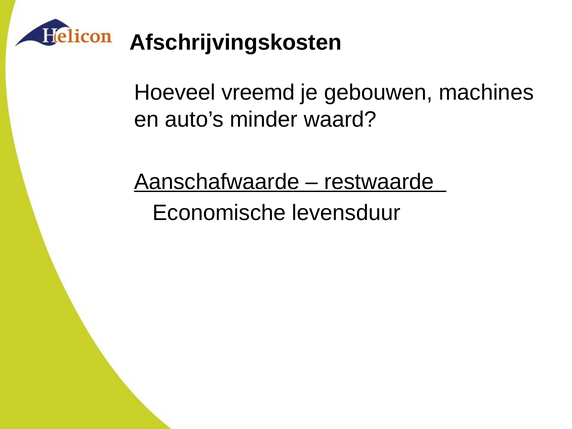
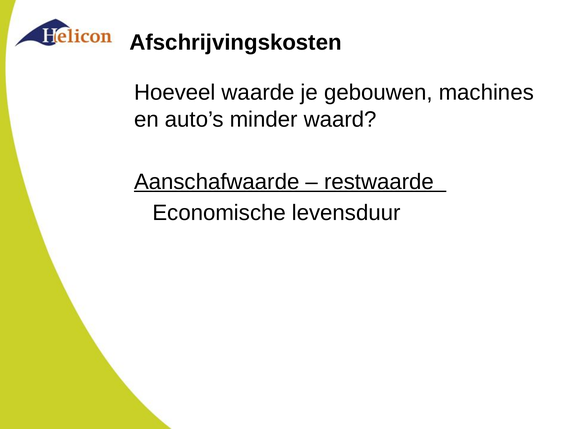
vreemd: vreemd -> waarde (258, 93)
